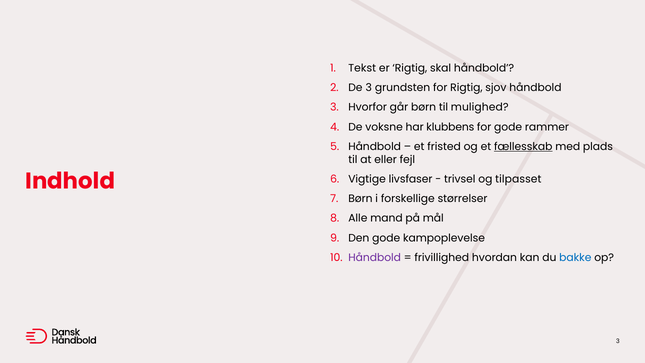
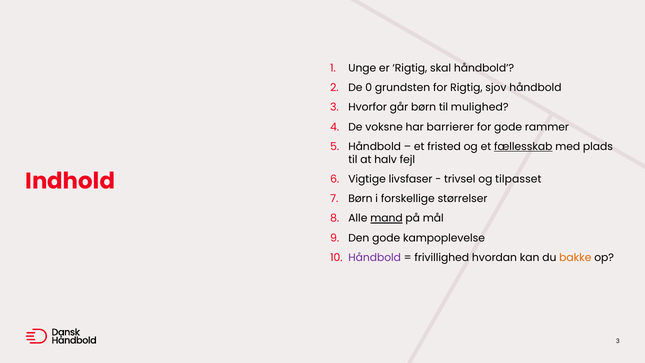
Tekst: Tekst -> Unge (362, 68)
De 3: 3 -> 0 (369, 88)
klubbens: klubbens -> barrierer (450, 127)
eller: eller -> halv (386, 159)
mand underline: none -> present (386, 218)
bakke colour: blue -> orange (575, 258)
